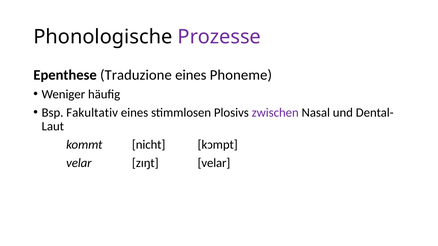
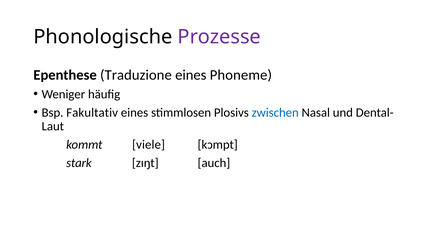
zwischen colour: purple -> blue (275, 113)
nicht: nicht -> viele (149, 145)
velar: velar -> stark (79, 163)
zɪŋt velar: velar -> auch (214, 163)
